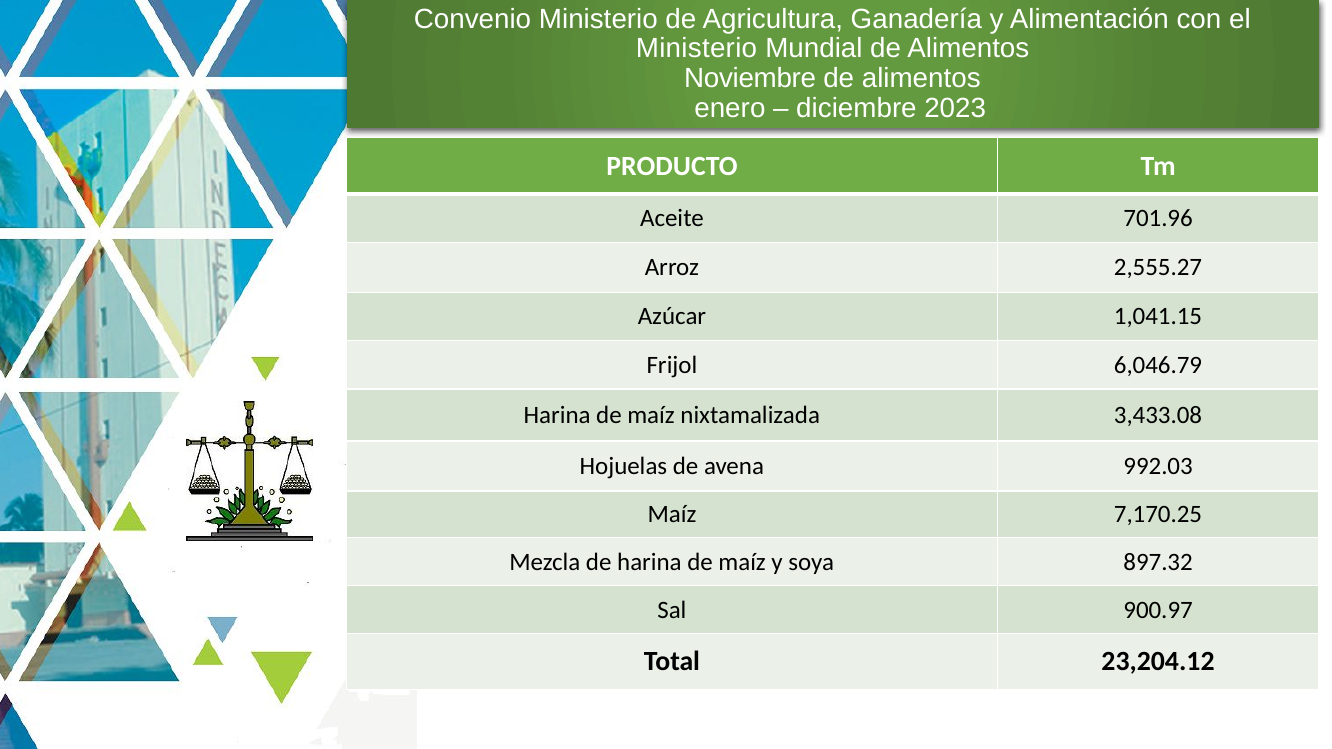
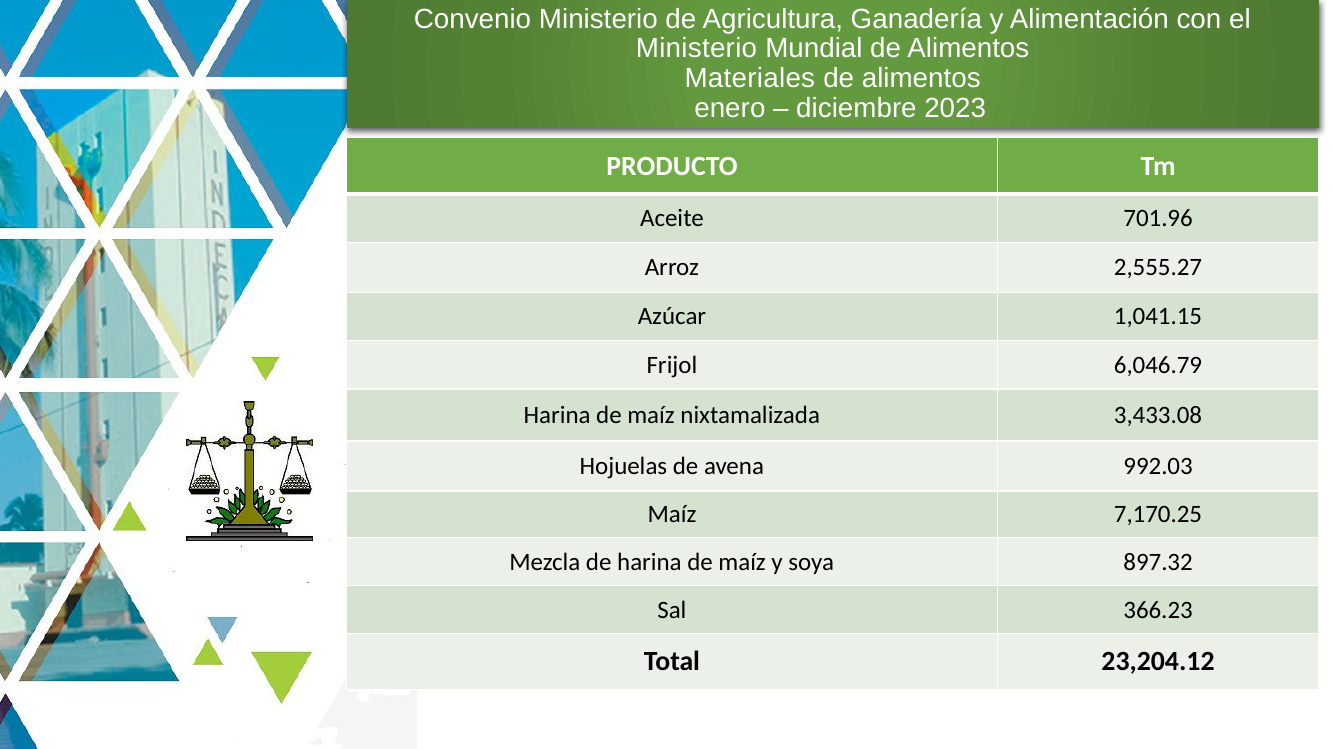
Noviembre: Noviembre -> Materiales (750, 79)
900.97: 900.97 -> 366.23 (1158, 610)
